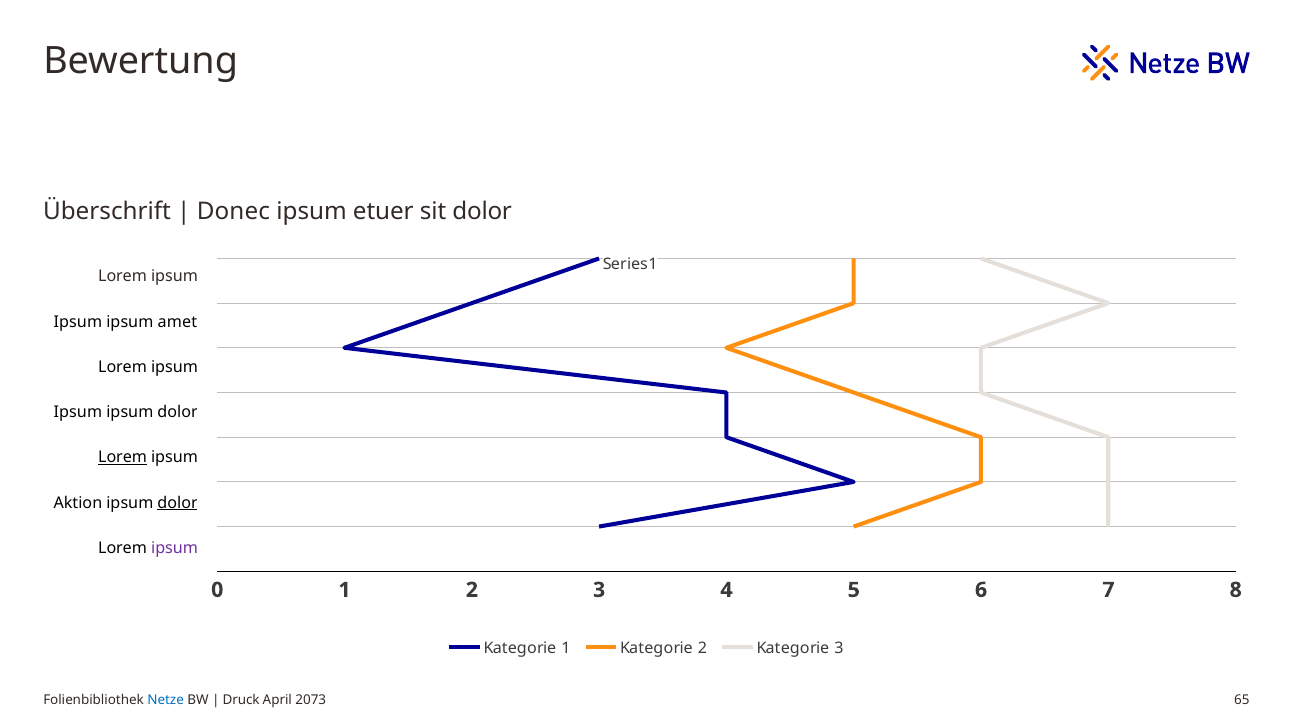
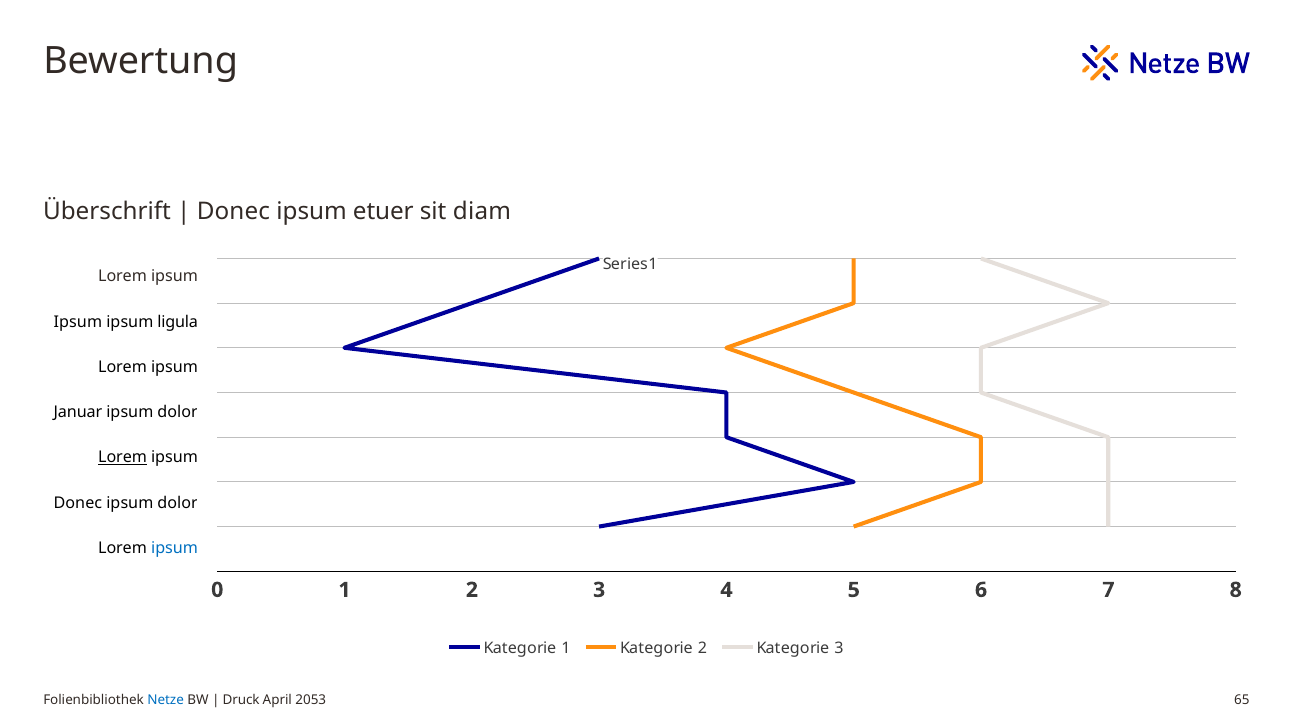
sit dolor: dolor -> diam (482, 212)
amet: amet -> ligula (178, 322)
Ipsum: Ipsum -> Januar (78, 412)
Aktion: Aktion -> Donec (78, 503)
dolor underline: present -> none (178, 503)
ipsum colour: purple -> blue (175, 548)
2073: 2073 -> 2053 (311, 700)
